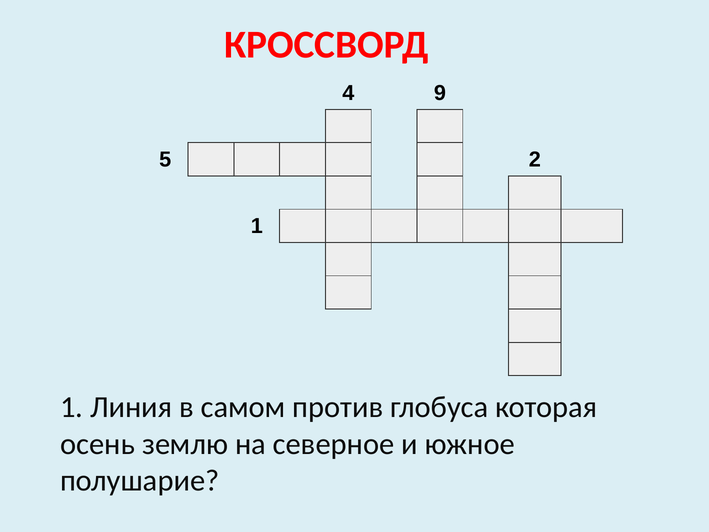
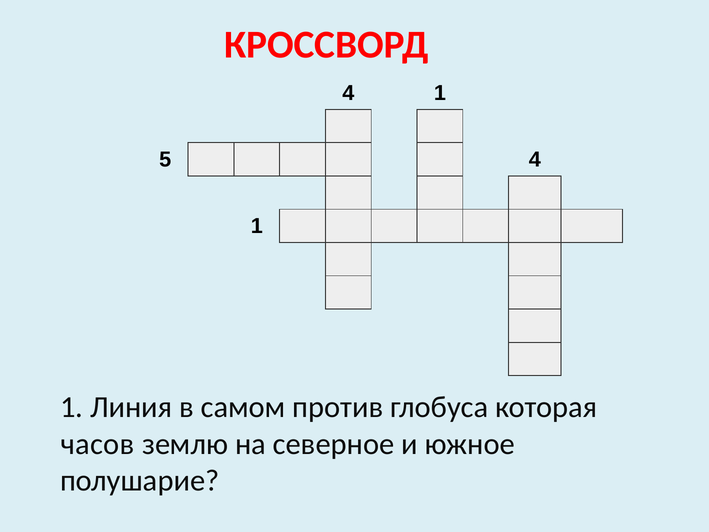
9: 9 -> 1 (440, 93)
5 2: 2 -> 4 (535, 160)
осень: осень -> часов (98, 444)
